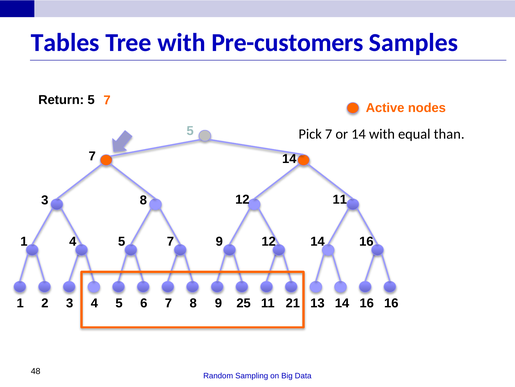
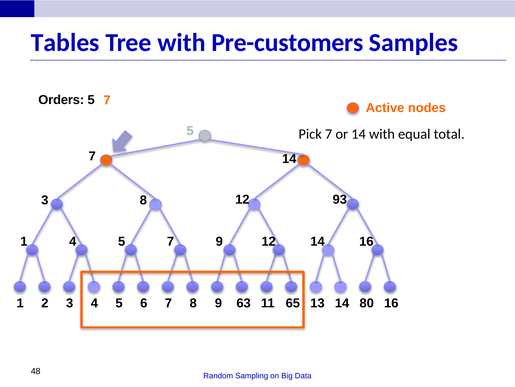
Return: Return -> Orders (61, 100)
than: than -> total (449, 134)
12 11: 11 -> 93 (340, 199)
25: 25 -> 63 (244, 303)
21: 21 -> 65 (293, 303)
13 14 16: 16 -> 80 (367, 303)
